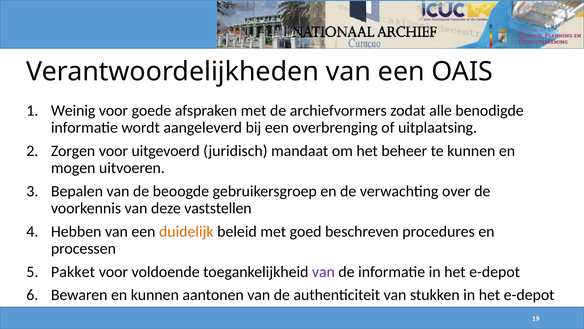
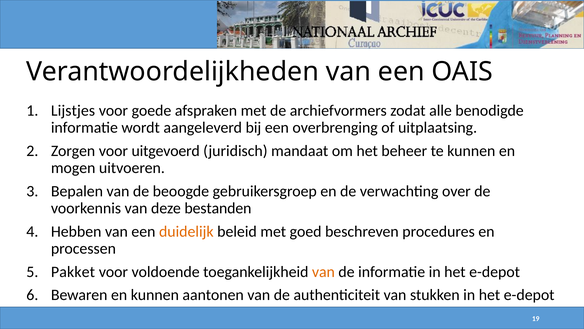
Weinig: Weinig -> Lijstjes (73, 110)
vaststellen: vaststellen -> bestanden (218, 208)
van colour: purple -> orange (323, 271)
